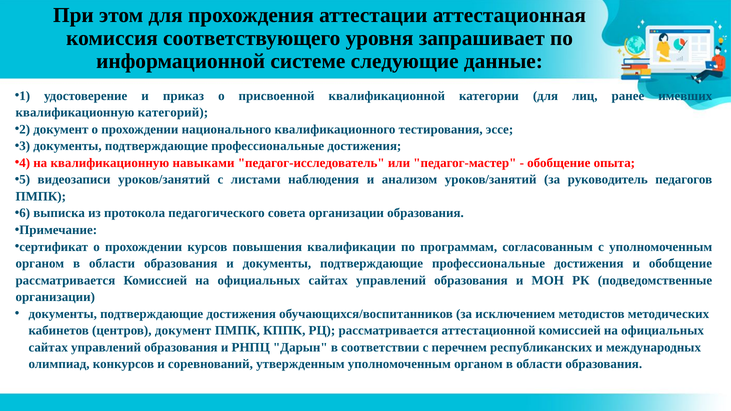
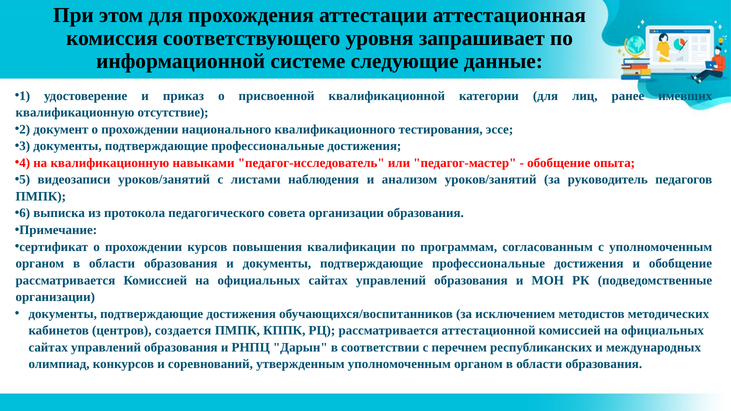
категорий: категорий -> отсутствие (173, 113)
центров документ: документ -> создается (183, 331)
